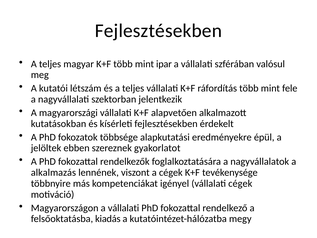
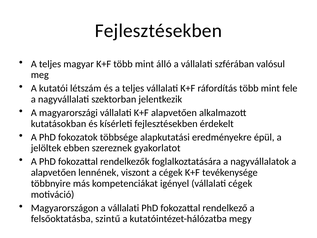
ipar: ipar -> álló (164, 64)
alkalmazás: alkalmazás -> alapvetően (54, 172)
kiadás: kiadás -> szintű (108, 219)
